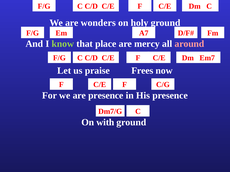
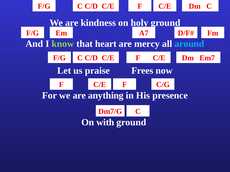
wonders: wonders -> kindness (98, 23)
place: place -> heart (106, 44)
around colour: pink -> light blue (189, 44)
are presence: presence -> anything (106, 96)
